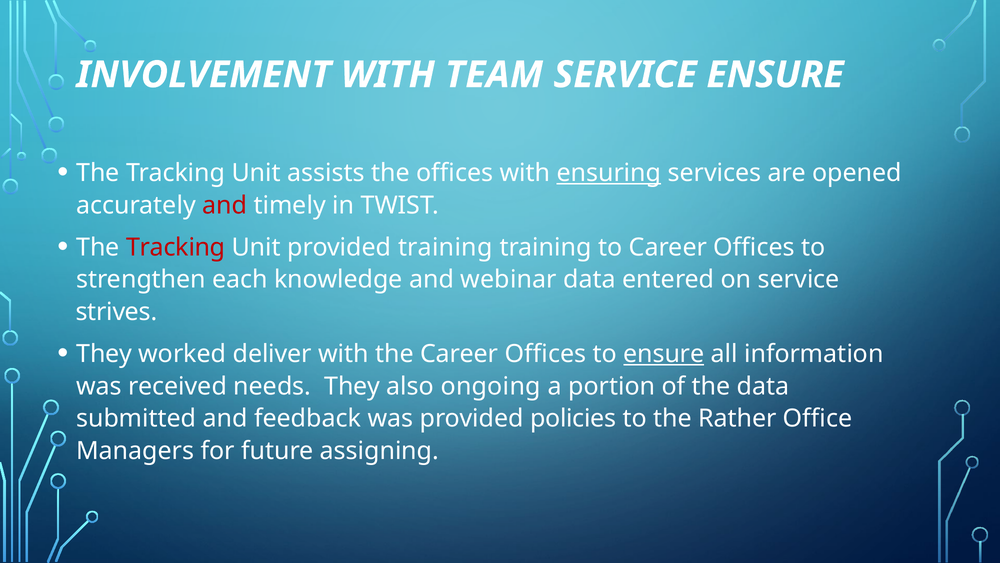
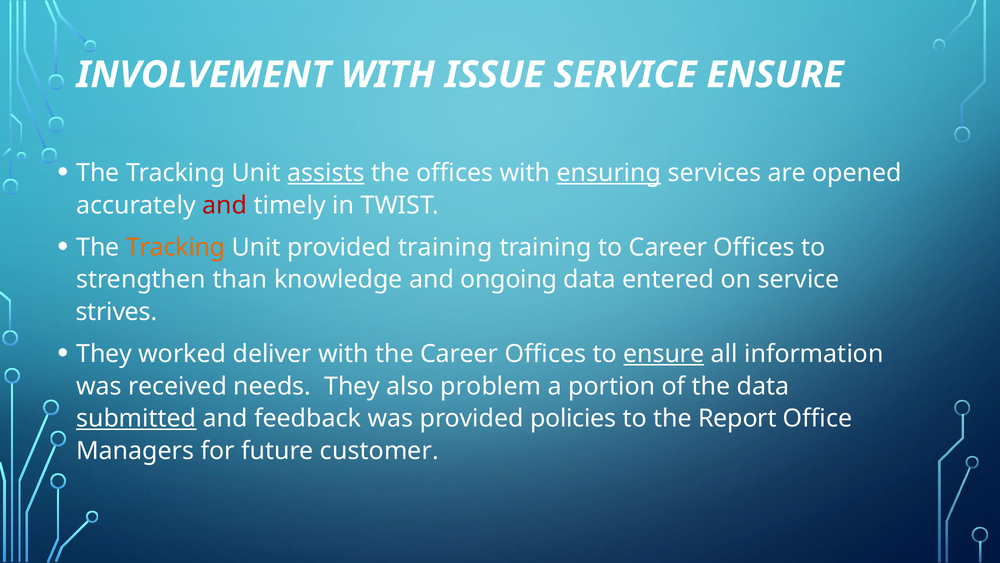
TEAM: TEAM -> ISSUE (494, 75)
assists underline: none -> present (326, 173)
Tracking colour: red -> orange (176, 247)
each: each -> than (240, 280)
webinar: webinar -> ongoing (509, 280)
ongoing: ongoing -> problem (491, 386)
submitted underline: none -> present (136, 418)
Rather: Rather -> Report (737, 418)
assigning: assigning -> customer (379, 451)
